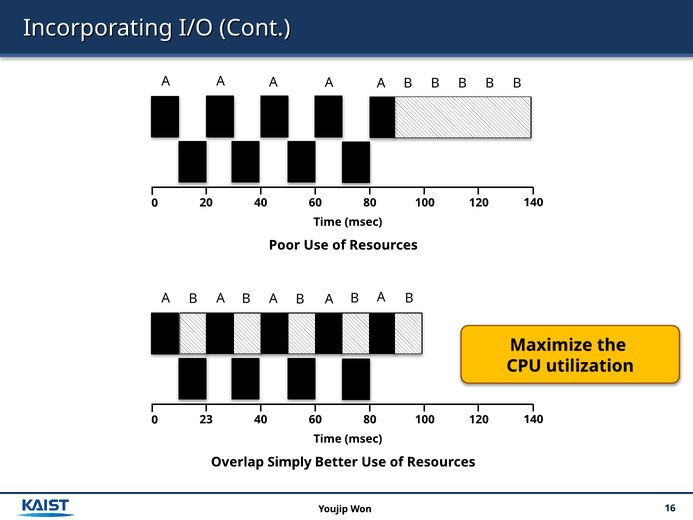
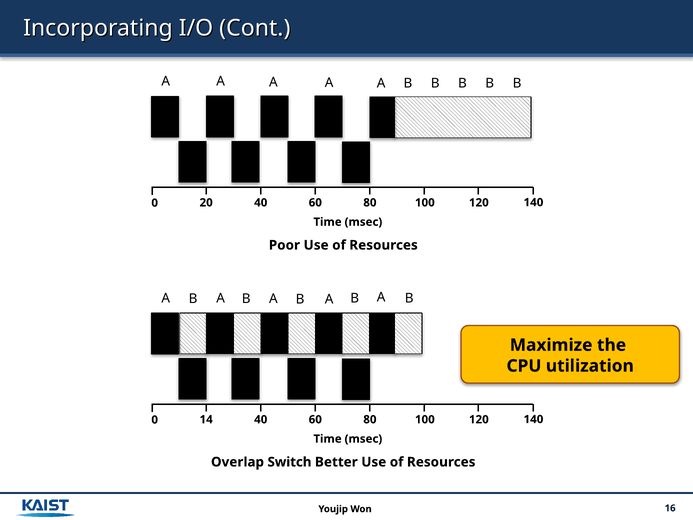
23: 23 -> 14 (206, 419)
Simply: Simply -> Switch (290, 462)
